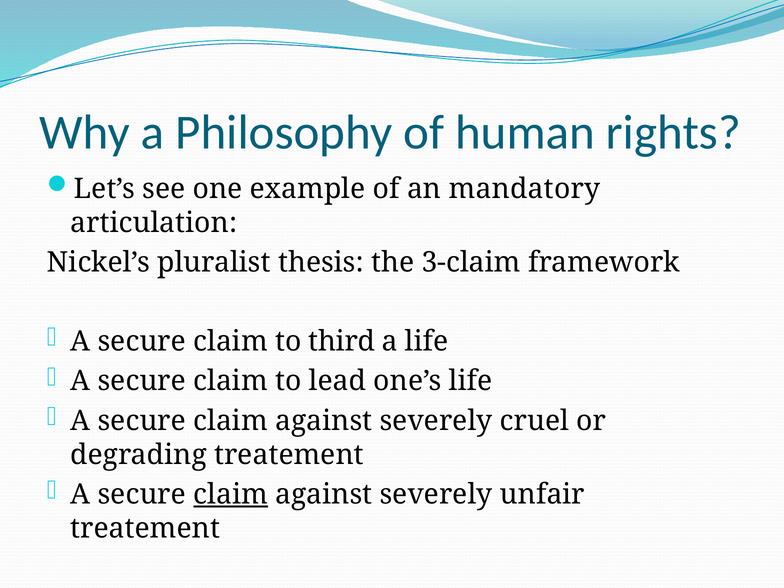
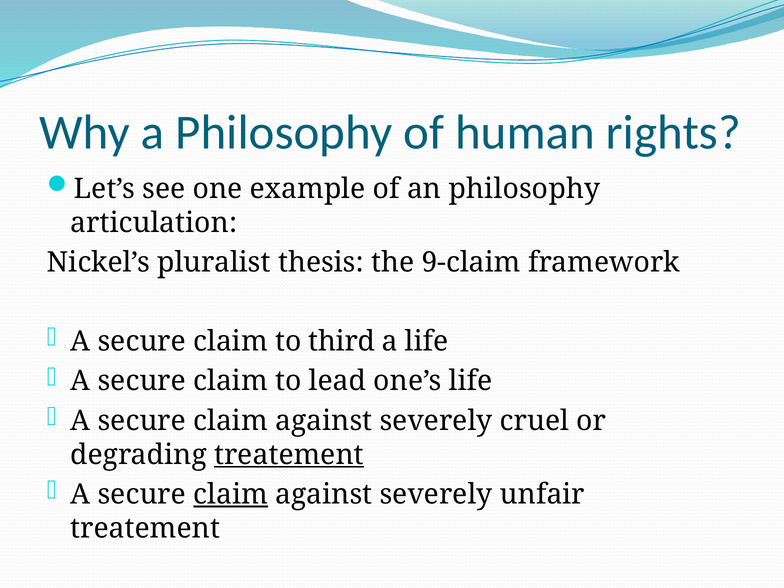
an mandatory: mandatory -> philosophy (524, 189)
3-claim: 3-claim -> 9-claim (471, 262)
treatement underline: none -> present (289, 455)
